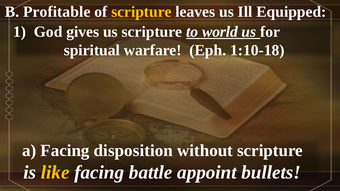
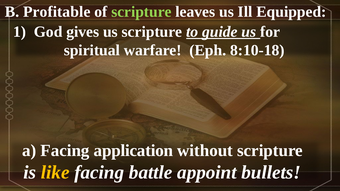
scripture colour: yellow -> light green (141, 12)
world: world -> guide (220, 32)
1:10-18: 1:10-18 -> 8:10-18 (257, 50)
disposition: disposition -> application (133, 151)
